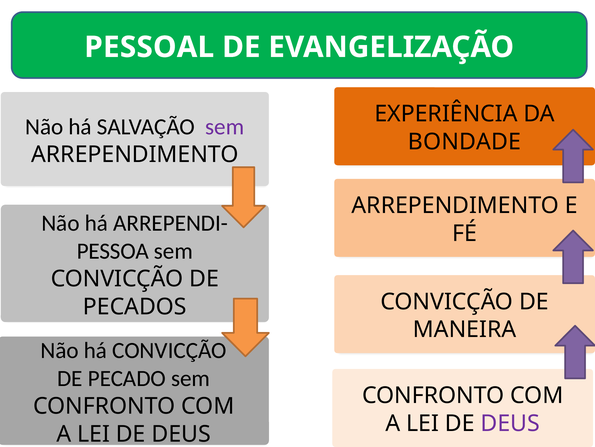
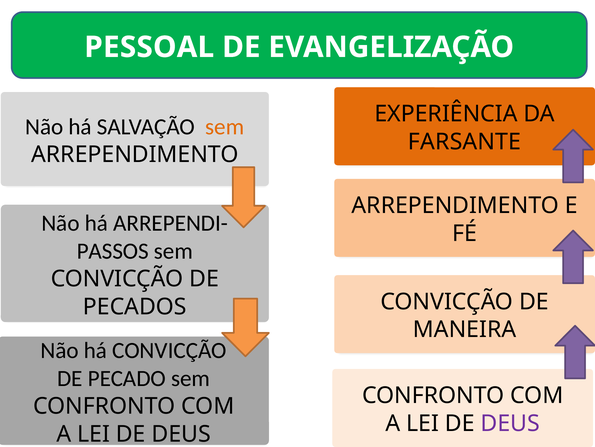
sem colour: purple -> orange (225, 126)
BONDADE: BONDADE -> FARSANTE (465, 142)
PESSOA: PESSOA -> PASSOS (113, 251)
